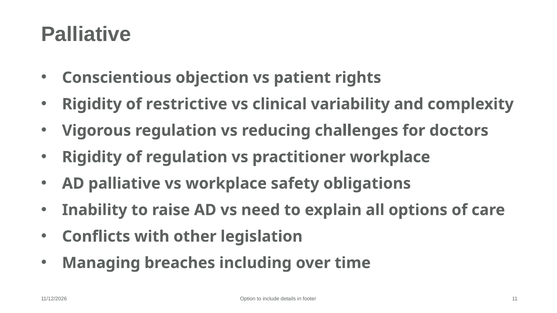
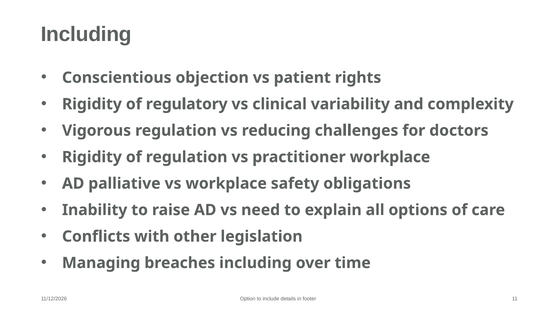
Palliative: Palliative -> Including (86, 34)
restrictive: restrictive -> regulatory (187, 104)
